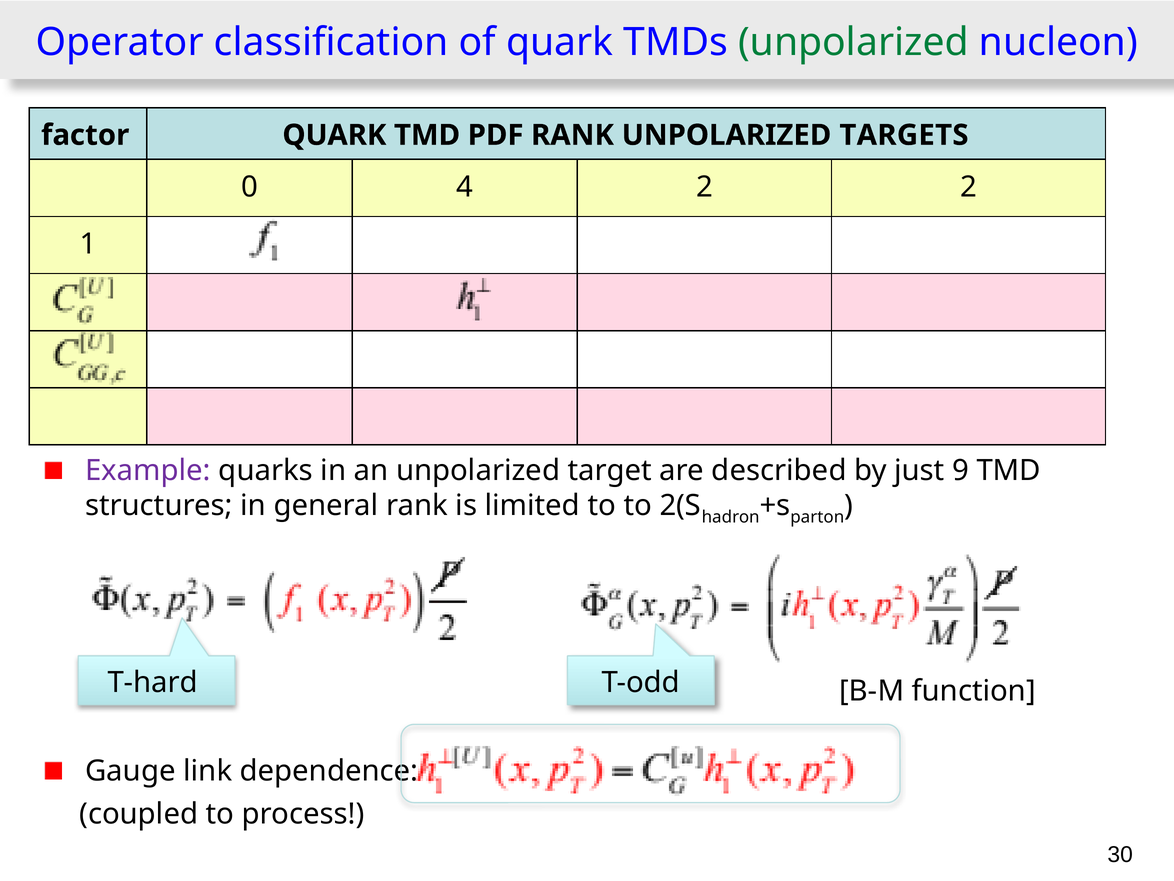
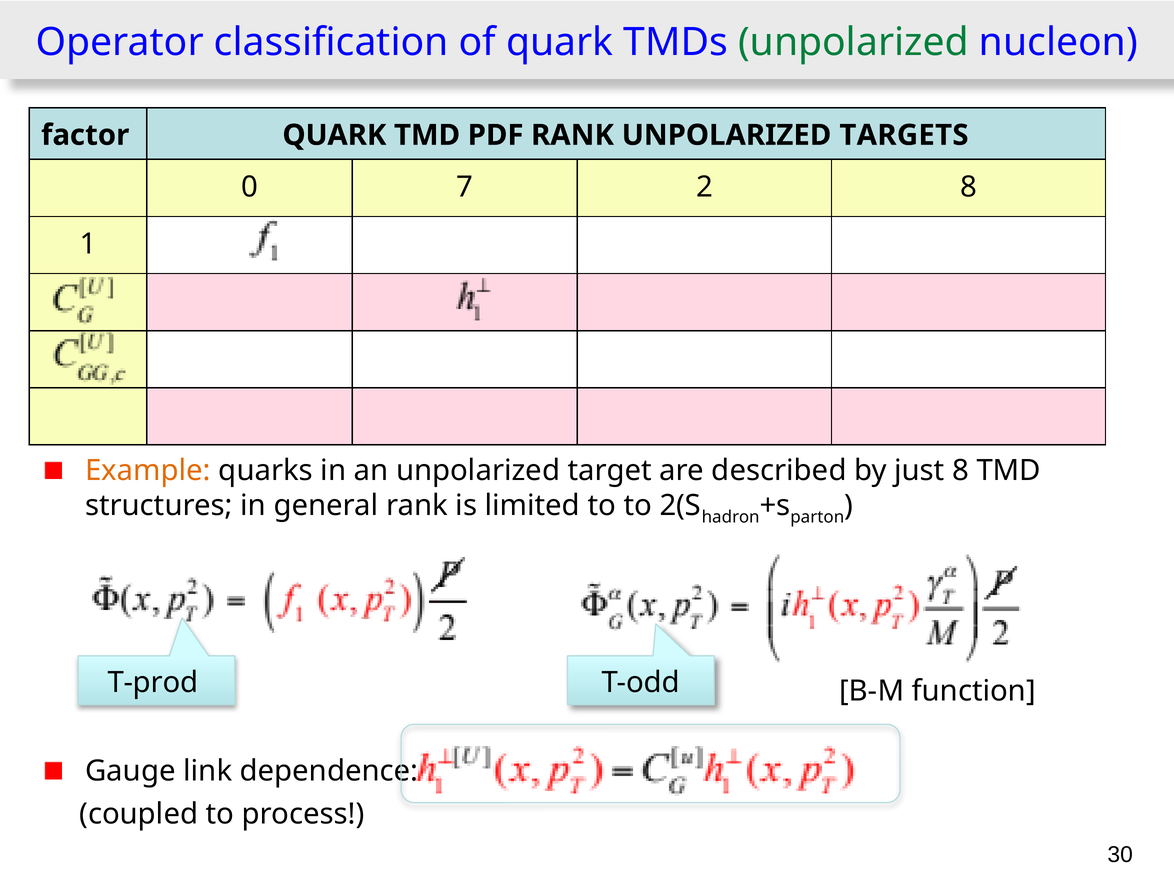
4: 4 -> 7 (465, 187)
2 2: 2 -> 8 (969, 187)
Example colour: purple -> orange (148, 470)
just 9: 9 -> 8 (961, 470)
T-hard: T-hard -> T-prod (153, 682)
